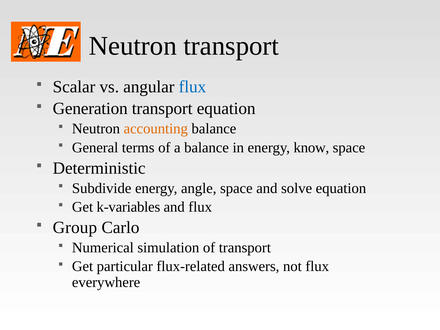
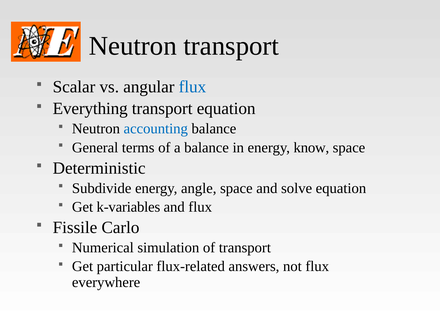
Generation: Generation -> Everything (90, 109)
accounting colour: orange -> blue (156, 129)
Group: Group -> Fissile (75, 228)
